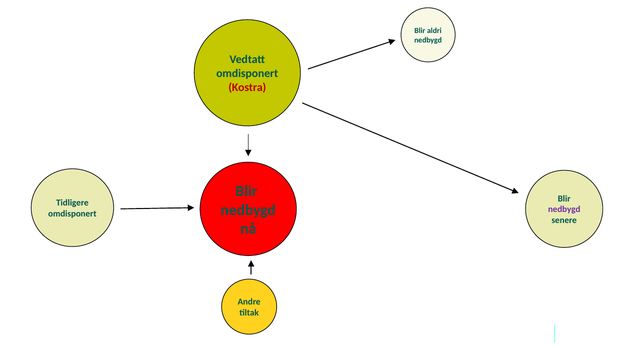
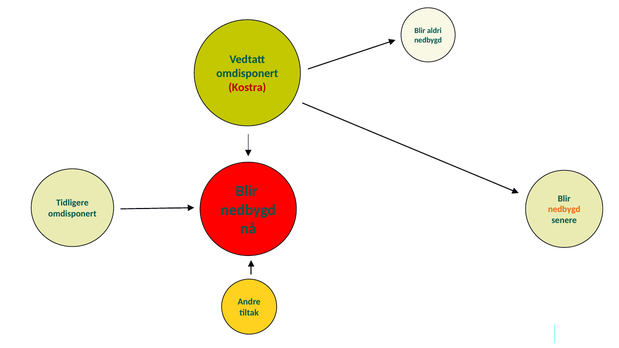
nedbygd colour: purple -> orange (564, 210)
